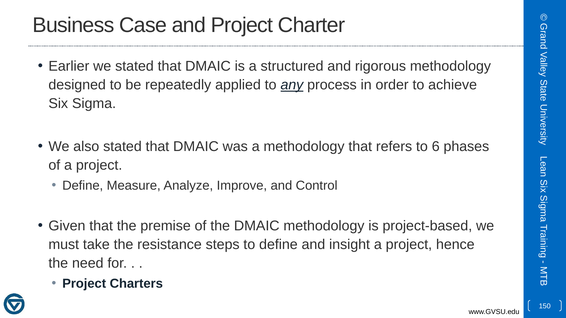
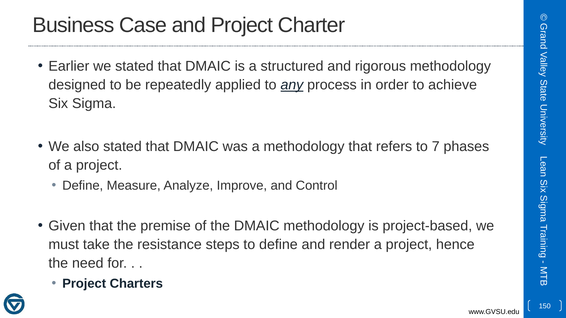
6: 6 -> 7 (436, 147)
insight: insight -> render (350, 245)
